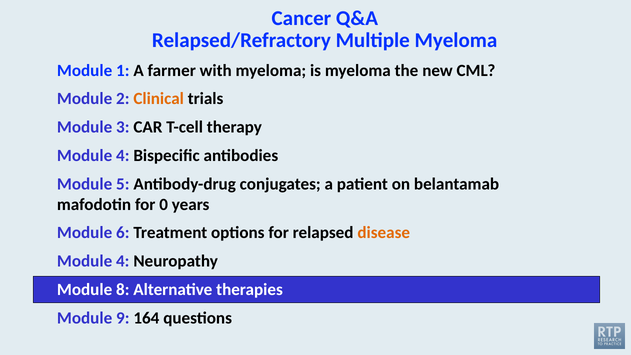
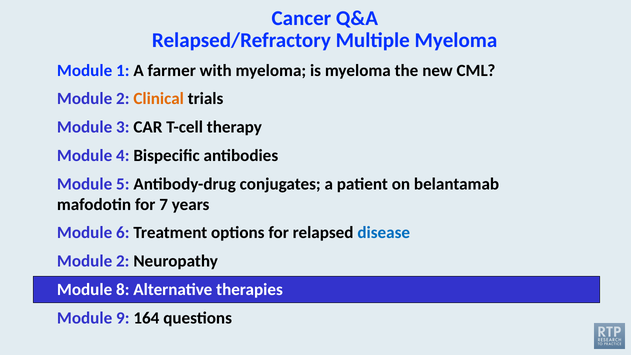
0: 0 -> 7 (164, 204)
disease colour: orange -> blue (384, 233)
4: 4 -> 2 (123, 261)
